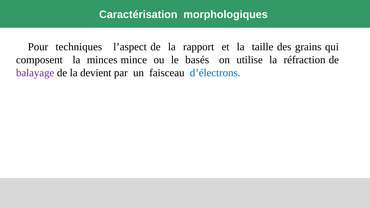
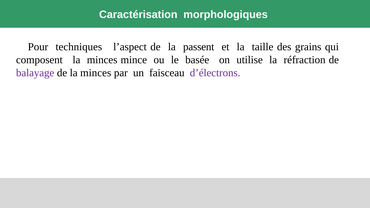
rapport: rapport -> passent (199, 47)
basés: basés -> basée (197, 60)
de la devient: devient -> minces (96, 73)
d’électrons colour: blue -> purple (215, 73)
